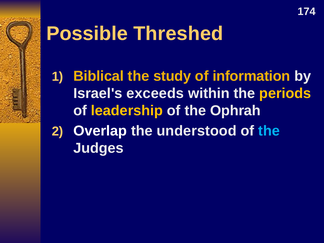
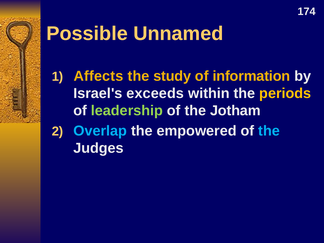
Threshed: Threshed -> Unnamed (178, 34)
Biblical: Biblical -> Affects (98, 76)
leadership colour: yellow -> light green (127, 111)
Ophrah: Ophrah -> Jotham (235, 111)
Overlap colour: white -> light blue (100, 131)
understood: understood -> empowered (197, 131)
